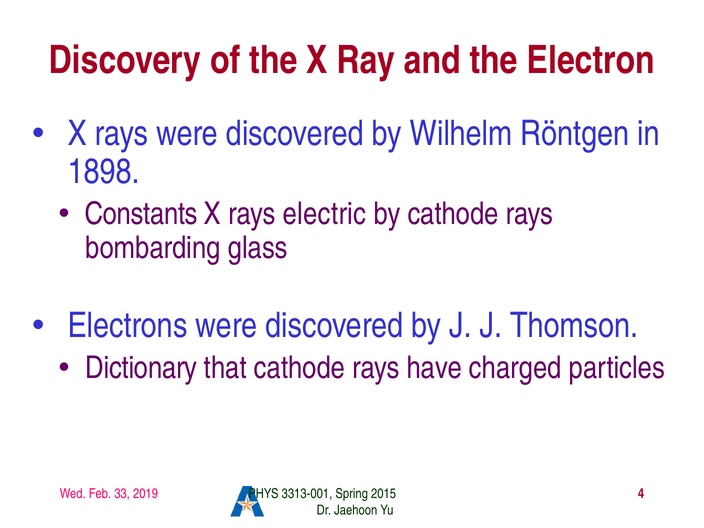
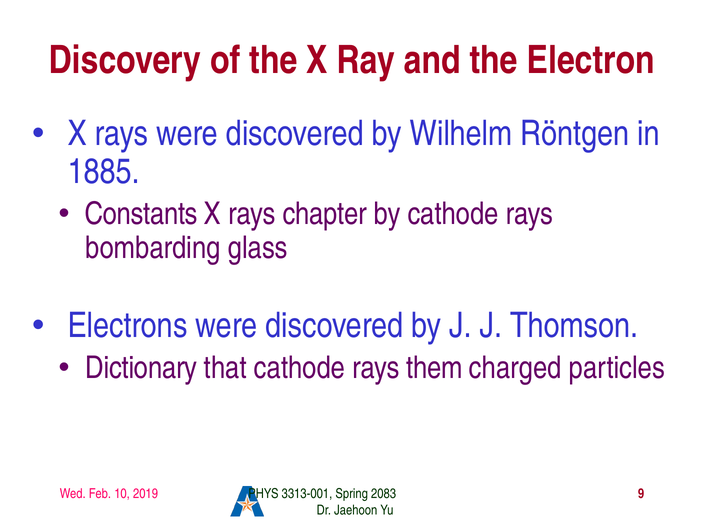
1898: 1898 -> 1885 (104, 172)
electric: electric -> chapter (325, 214)
have: have -> them (434, 368)
33: 33 -> 10 (122, 494)
2015: 2015 -> 2083 (384, 494)
4: 4 -> 9 (641, 494)
